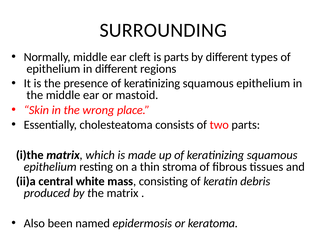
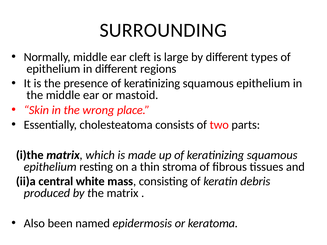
is parts: parts -> large (176, 57)
